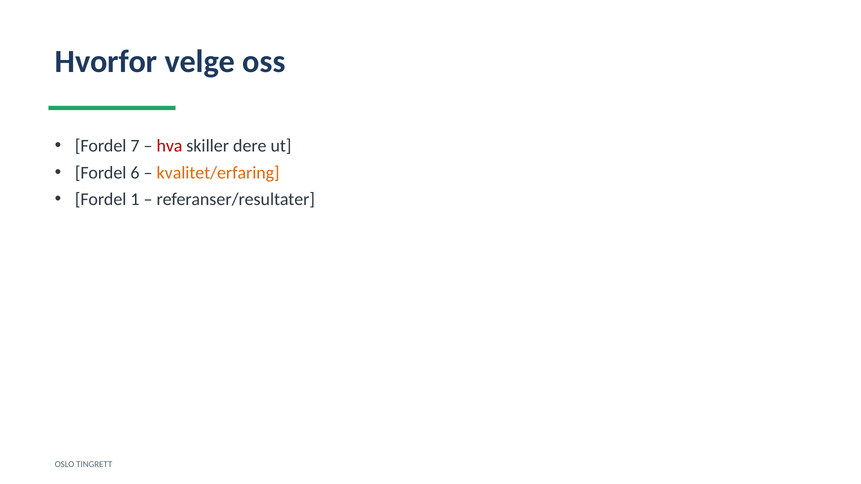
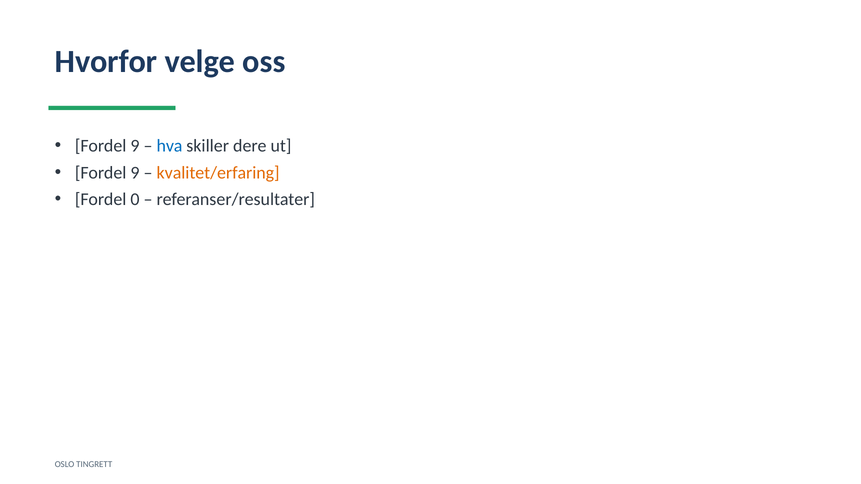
7: 7 -> 9 (135, 146)
hva colour: red -> blue (170, 146)
6: 6 -> 9 (135, 173)
1: 1 -> 0 (135, 200)
